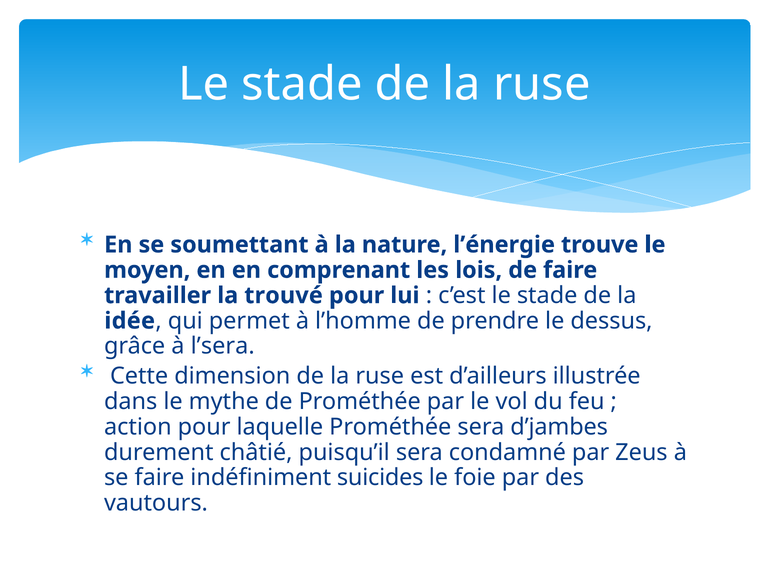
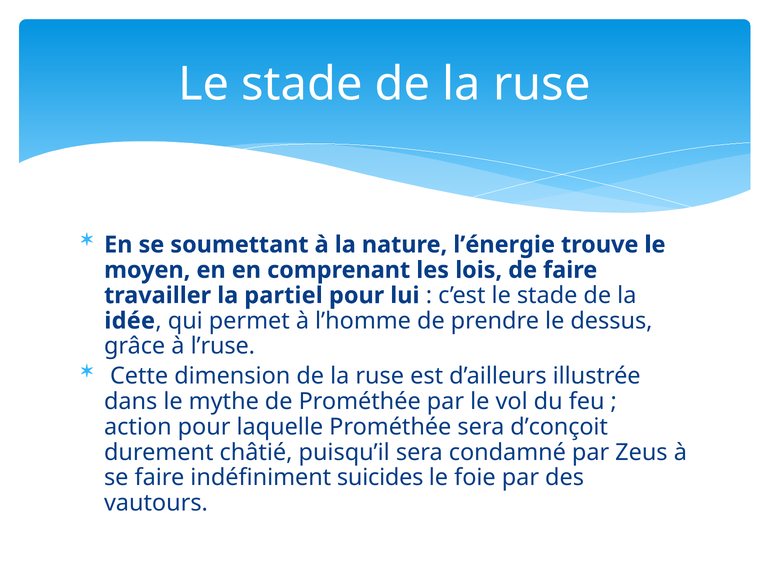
trouvé: trouvé -> partiel (284, 295)
l’sera: l’sera -> l’ruse (223, 346)
d’jambes: d’jambes -> d’conçoit (559, 427)
